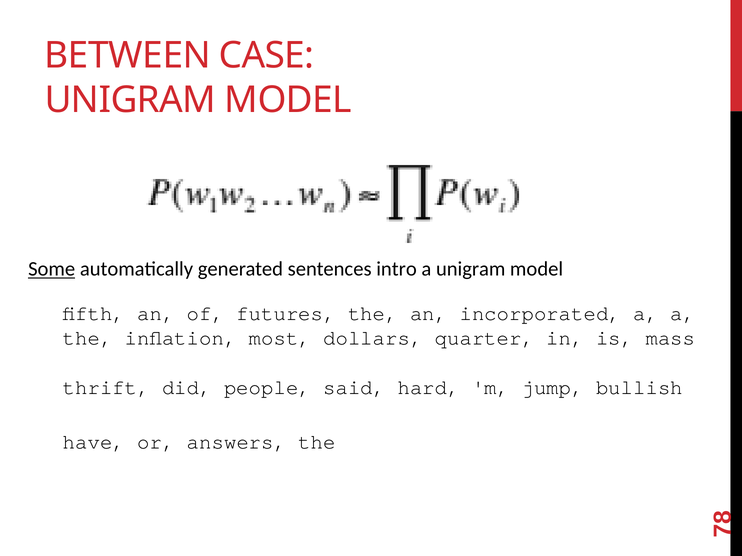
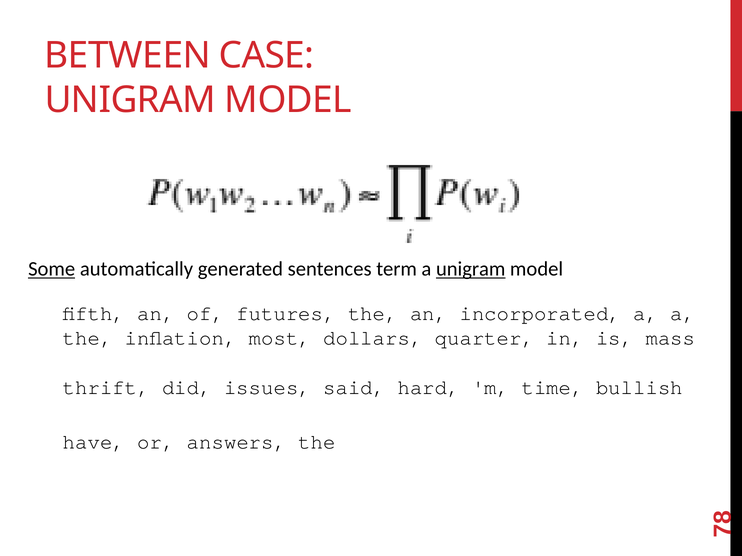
intro: intro -> term (397, 269)
unigram underline: none -> present (471, 269)
people: people -> issues (267, 388)
jump: jump -> time (553, 388)
